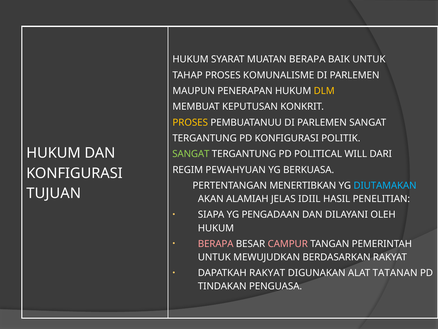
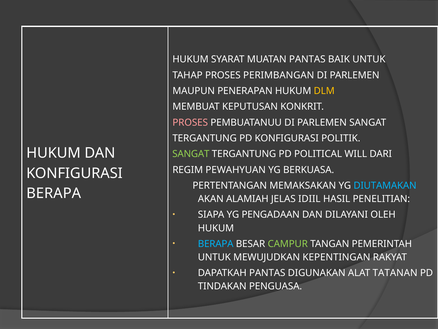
MUATAN BERAPA: BERAPA -> PANTAS (307, 59)
KOMUNALISME: KOMUNALISME -> PERIMBANGAN (279, 75)
PROSES colour: yellow -> pink (190, 122)
MENERTIBKAN: MENERTIBKAN -> MEMAKSAKAN (303, 185)
TUJUAN: TUJUAN -> BERAPA (54, 193)
BERAPA colour: pink -> light blue (216, 244)
CAMPUR colour: pink -> light green (288, 244)
BERDASARKAN: BERDASARKAN -> KEPENTINGAN (336, 257)
DAPATKAH RAKYAT: RAKYAT -> PANTAS (267, 273)
